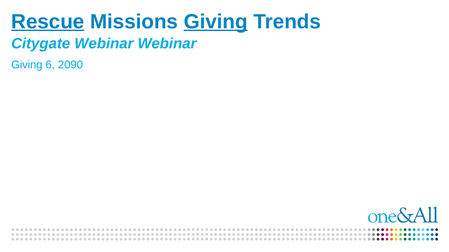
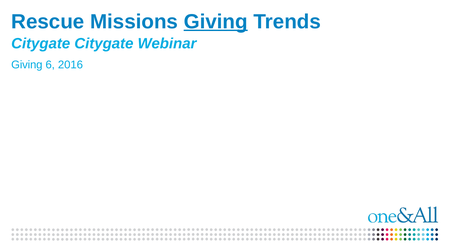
Rescue underline: present -> none (48, 22)
Citygate Webinar: Webinar -> Citygate (104, 44)
2090: 2090 -> 2016 (70, 65)
